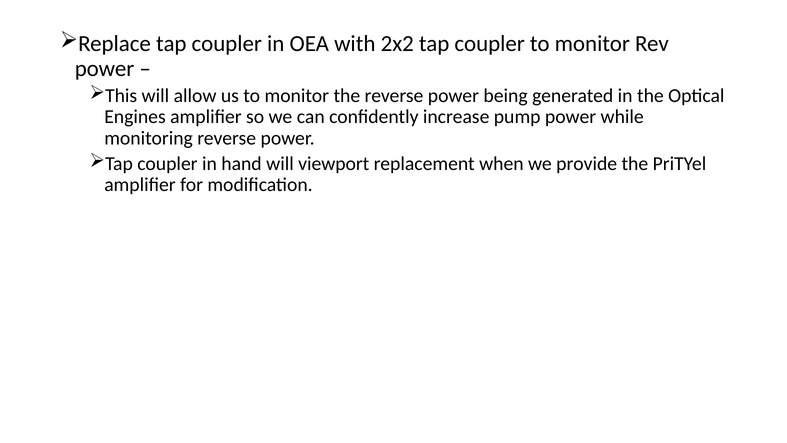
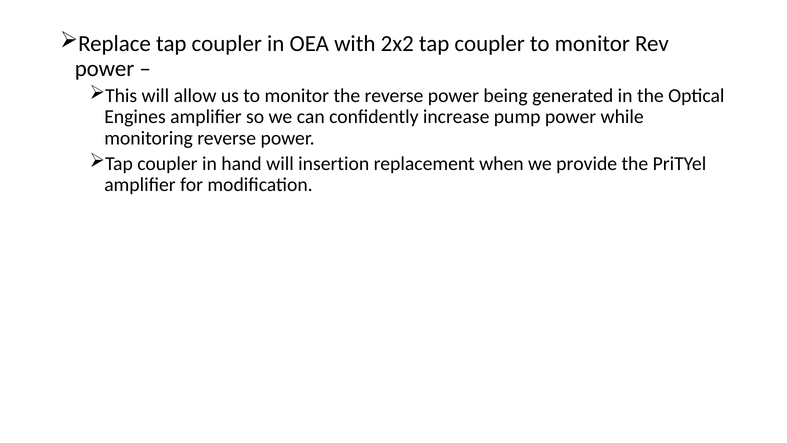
viewport: viewport -> insertion (334, 163)
